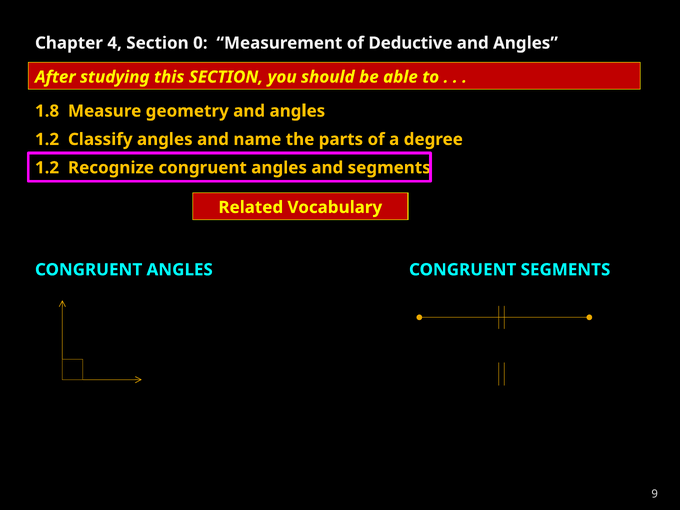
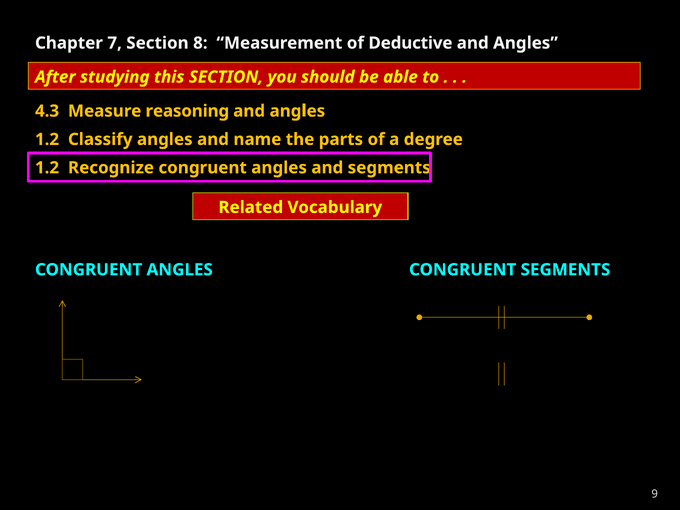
4: 4 -> 7 (115, 43)
0: 0 -> 8 (200, 43)
1.8: 1.8 -> 4.3 (47, 111)
geometry: geometry -> reasoning (187, 111)
